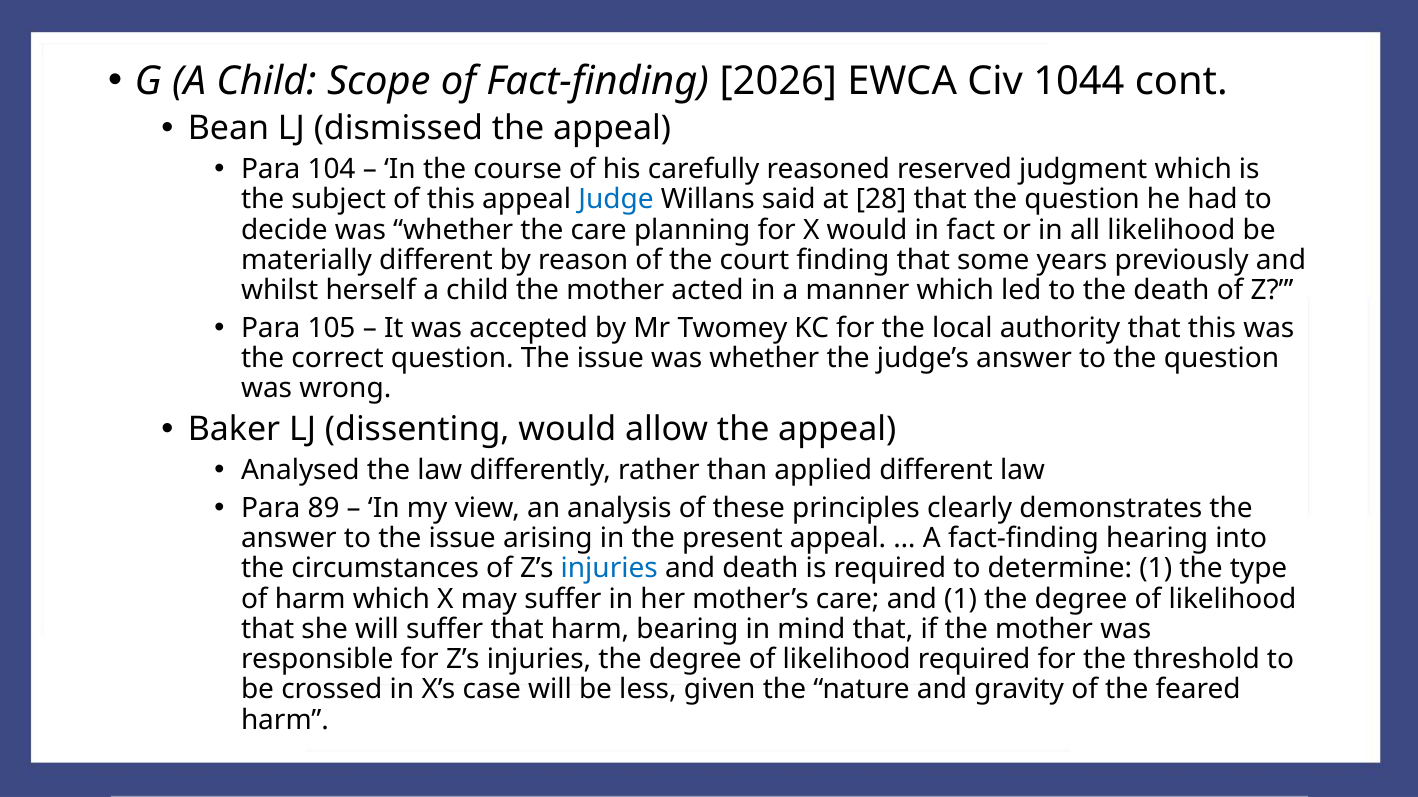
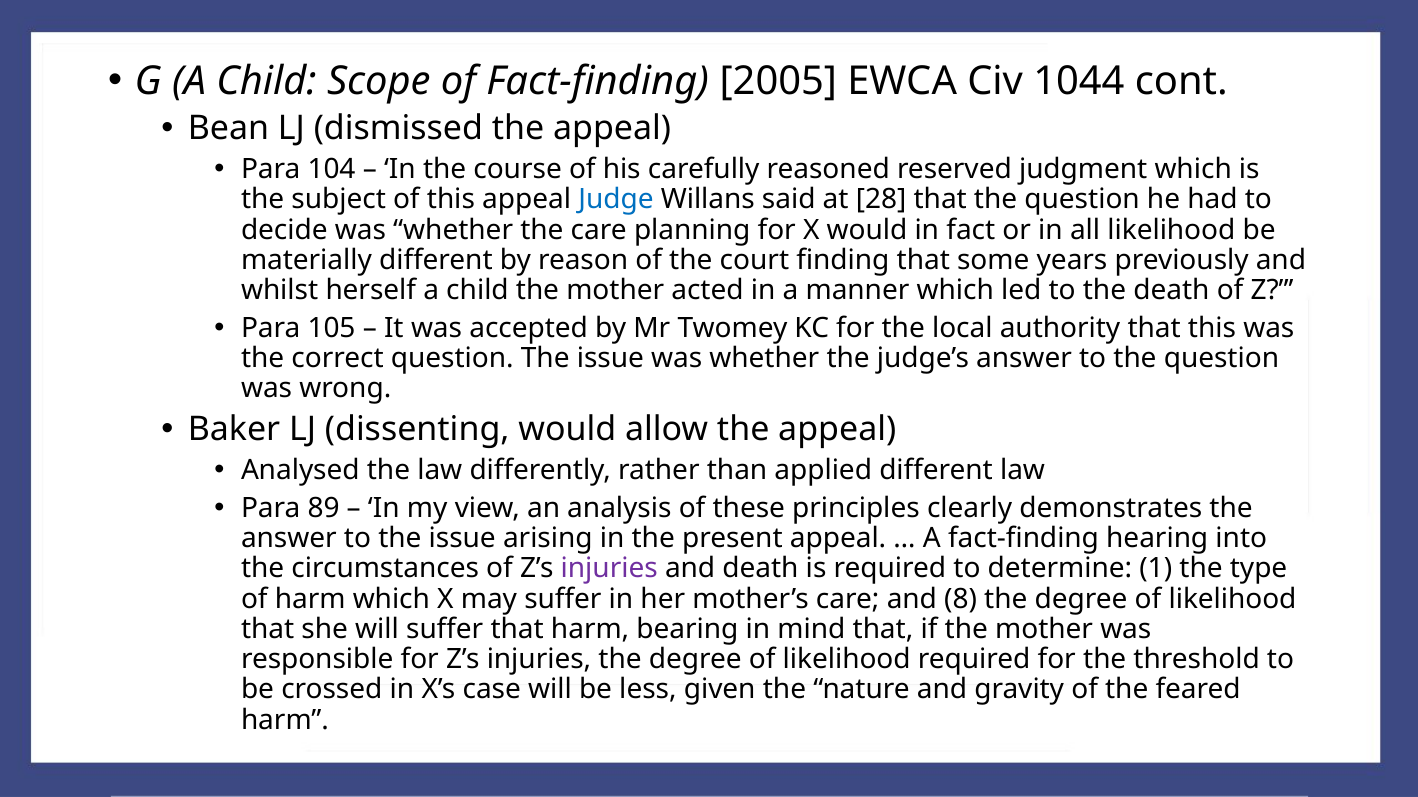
2026: 2026 -> 2005 (778, 81)
injuries colour: blue -> purple (609, 569)
and 1: 1 -> 8 (961, 599)
